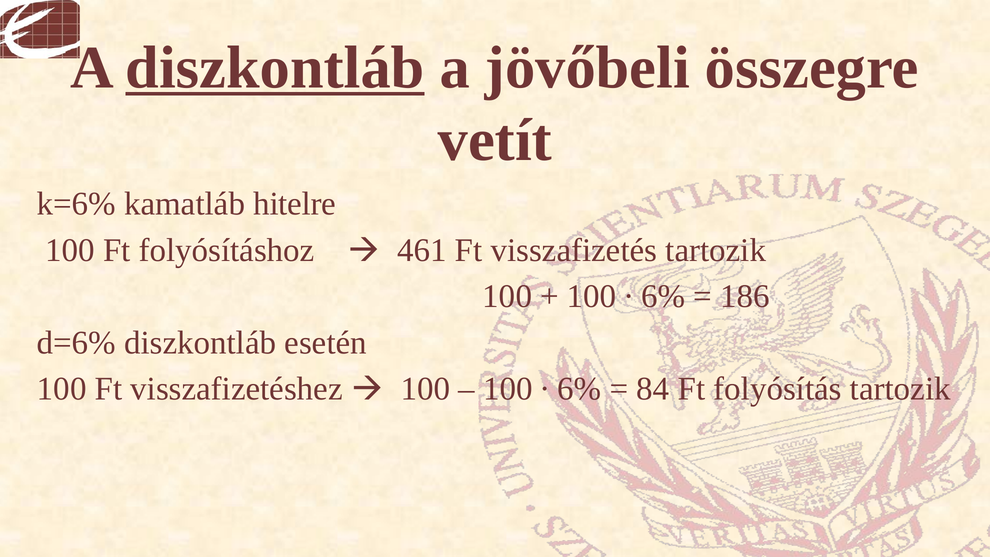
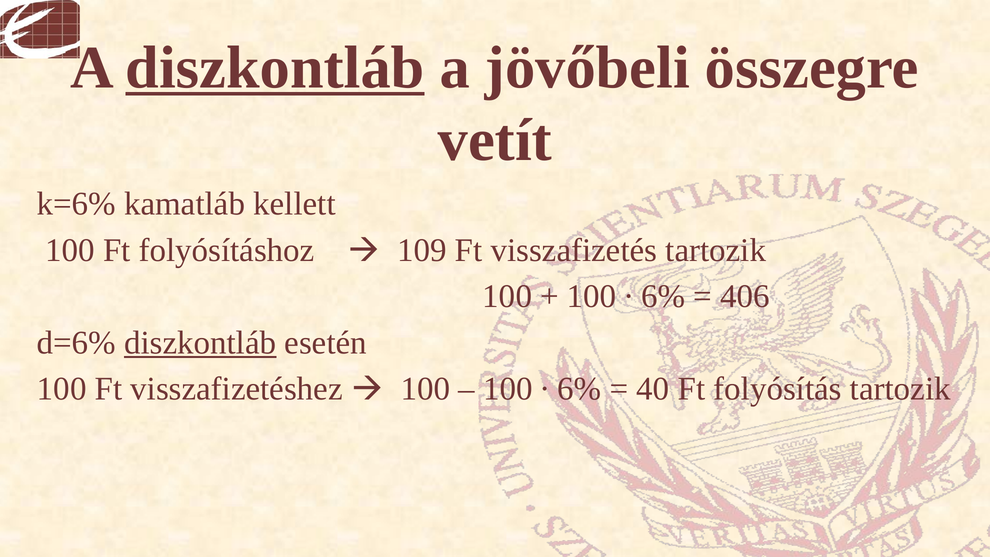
hitelre: hitelre -> kellett (295, 204)
461: 461 -> 109 (422, 250)
186: 186 -> 406 (745, 296)
diszkontláb underline: none -> present (200, 343)
84: 84 -> 40 (653, 389)
